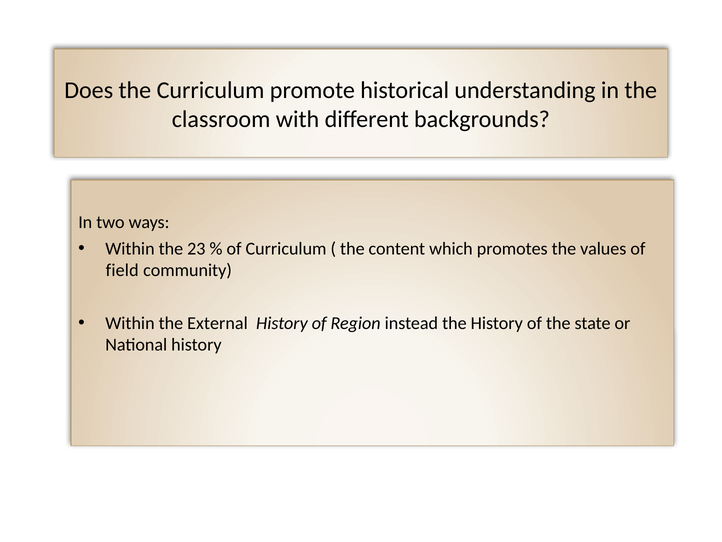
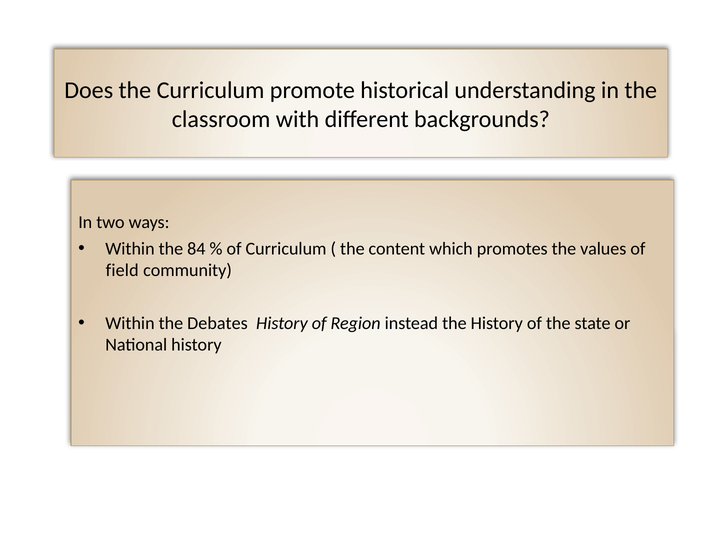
23: 23 -> 84 (196, 248)
External: External -> Debates (217, 323)
